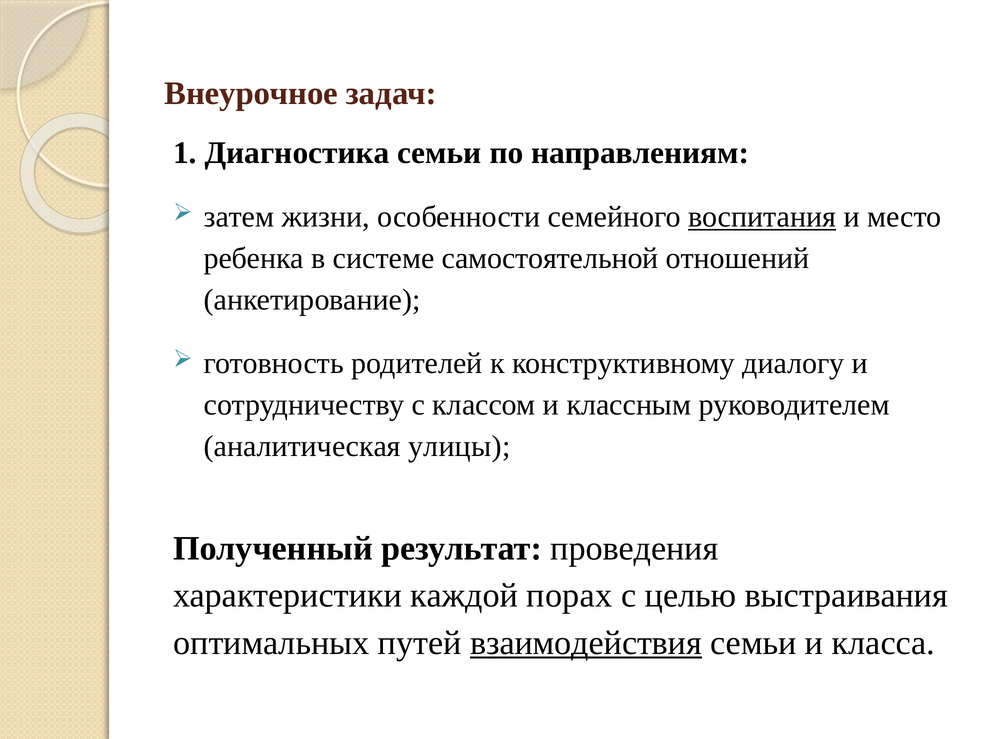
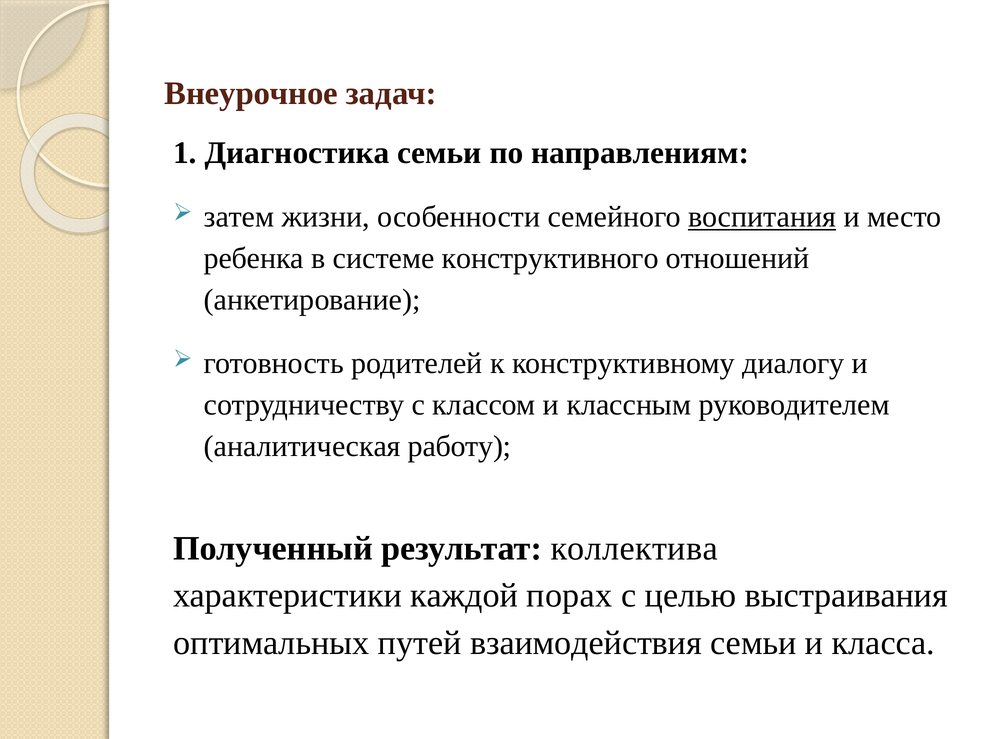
самостоятельной: самостоятельной -> конструктивного (550, 258)
улицы: улицы -> работу (460, 446)
проведения: проведения -> коллектива (634, 548)
взаимодействия underline: present -> none (586, 642)
